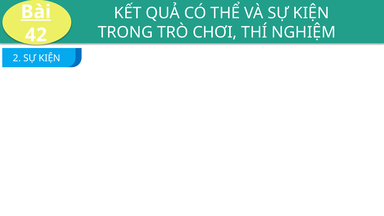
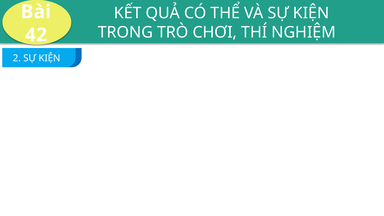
Bài underline: present -> none (36, 12)
